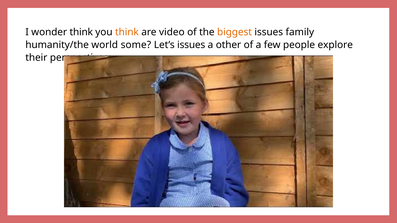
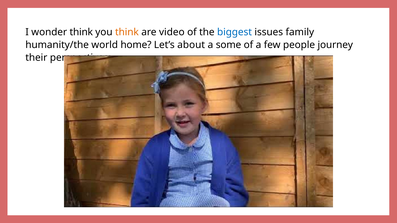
biggest colour: orange -> blue (235, 32)
some: some -> home (136, 45)
Let’s issues: issues -> about (191, 45)
other: other -> some (229, 45)
explore: explore -> journey (335, 45)
